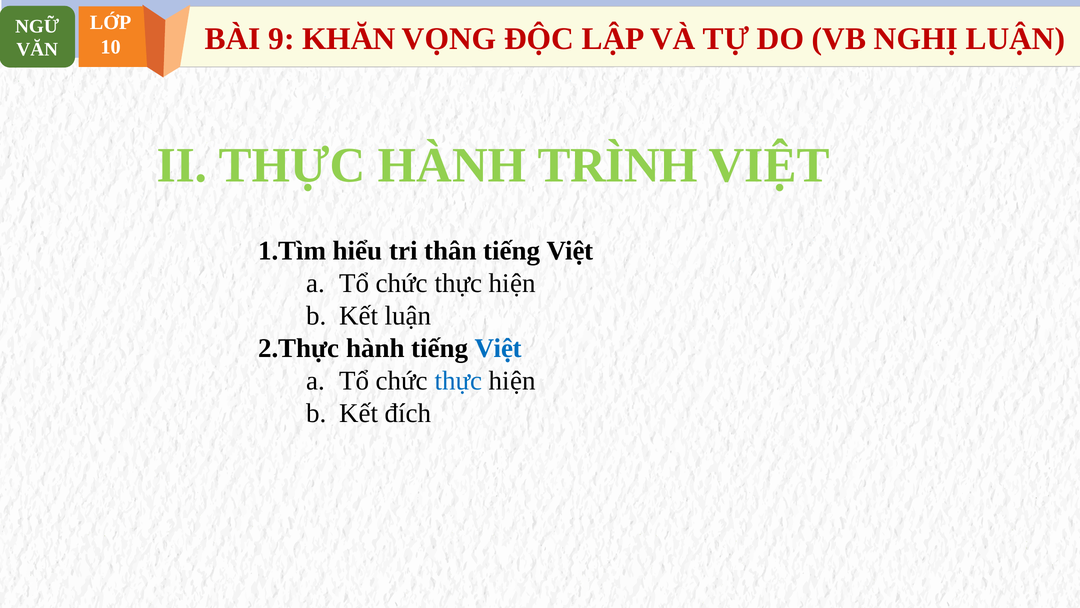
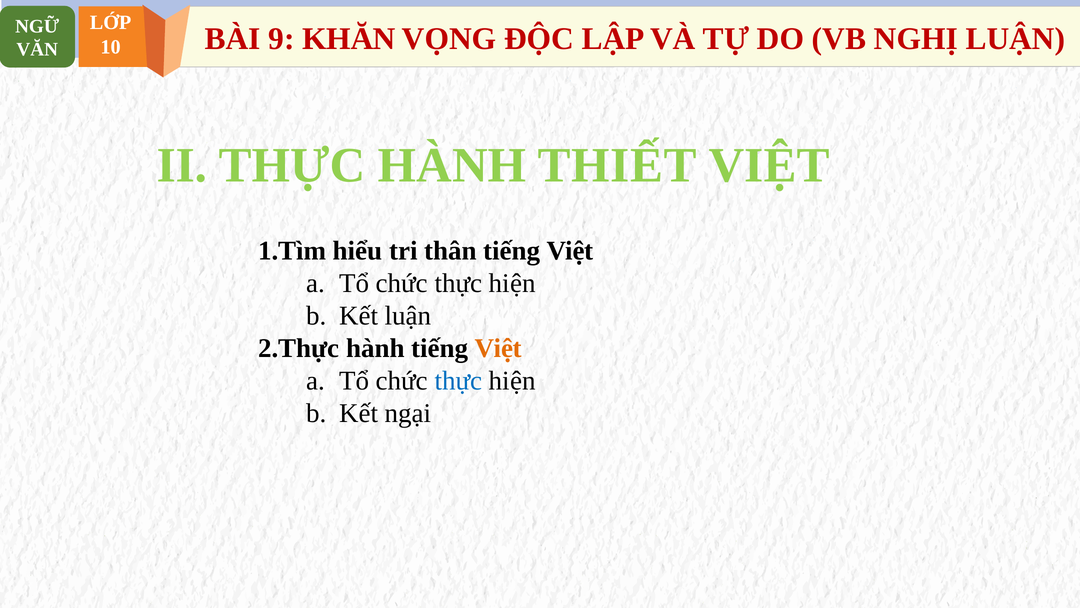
TRÌNH: TRÌNH -> THIẾT (617, 165)
Việt colour: blue -> orange (498, 348)
đích: đích -> ngại (408, 413)
